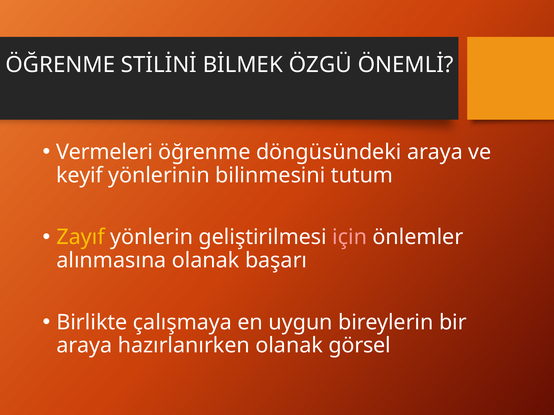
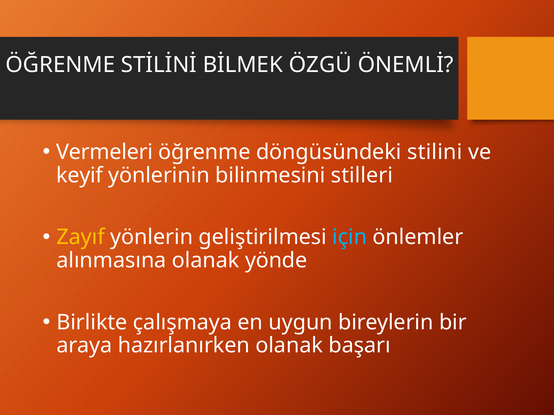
döngüsündeki araya: araya -> stilini (435, 152)
tutum: tutum -> stilleri (362, 176)
için colour: pink -> light blue (350, 237)
başarı: başarı -> yönde (276, 261)
görsel: görsel -> başarı (360, 346)
